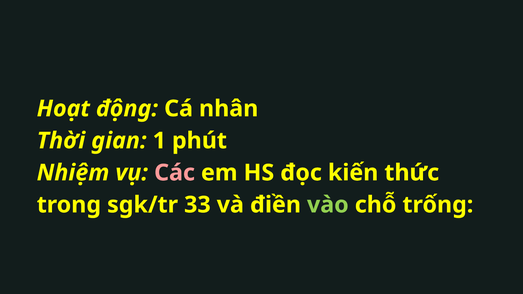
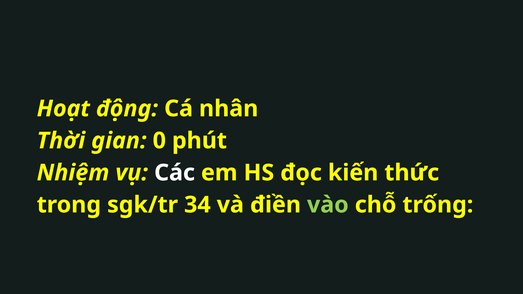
1: 1 -> 0 (159, 141)
Các colour: pink -> white (175, 173)
33: 33 -> 34 (197, 205)
